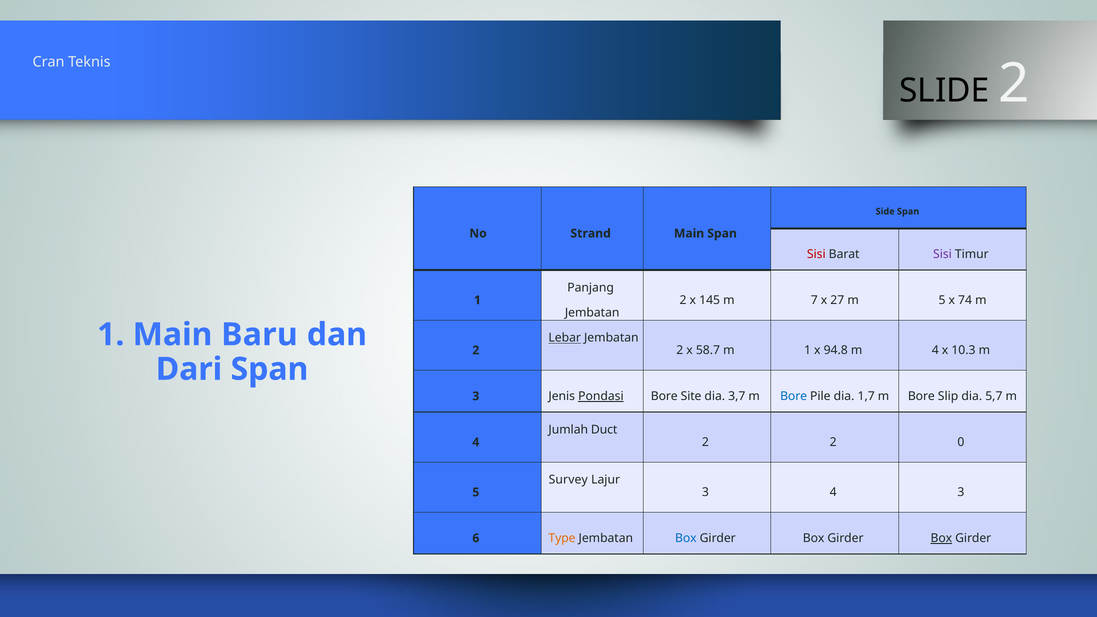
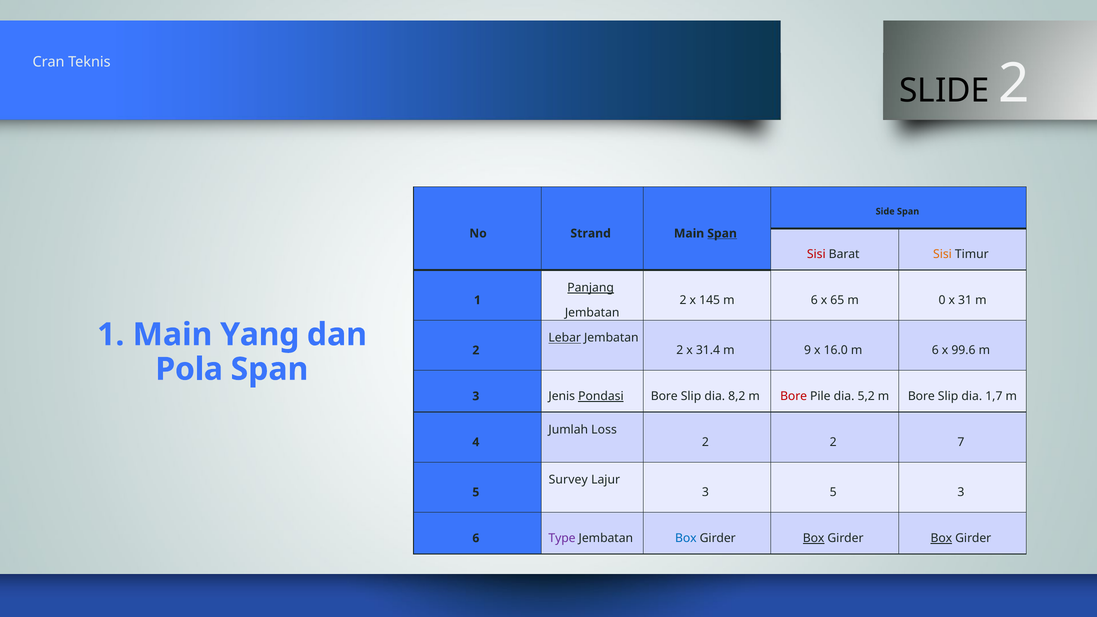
Span underline: none -> present (722, 233)
Sisi colour: purple -> orange (942, 254)
Panjang underline: none -> present (591, 288)
145 m 7: 7 -> 6 (814, 300)
27: 27 -> 65 (837, 300)
m 5: 5 -> 0 (942, 300)
74: 74 -> 31 (965, 300)
Baru: Baru -> Yang (260, 335)
58.7: 58.7 -> 31.4 (708, 350)
m 1: 1 -> 9 (808, 350)
94.8: 94.8 -> 16.0 (836, 350)
4: 4 -> 6 (935, 350)
10.3: 10.3 -> 99.6 (963, 350)
Dari: Dari -> Pola (189, 369)
Site: Site -> Slip (691, 396)
3,7: 3,7 -> 8,2 (737, 396)
Bore colour: blue -> red (794, 396)
1,7: 1,7 -> 5,2 (866, 396)
5,7: 5,7 -> 1,7 (994, 396)
Duct: Duct -> Loss (604, 430)
0: 0 -> 7 (961, 442)
3 4: 4 -> 5 (833, 492)
Type colour: orange -> purple (562, 538)
Box underline: none -> present (814, 538)
